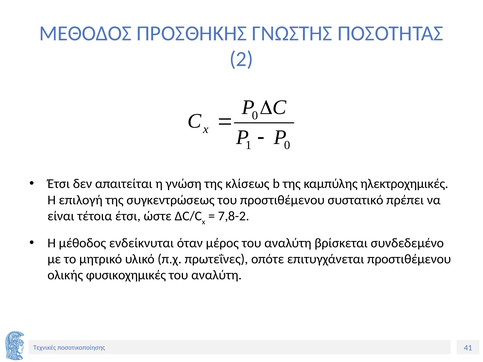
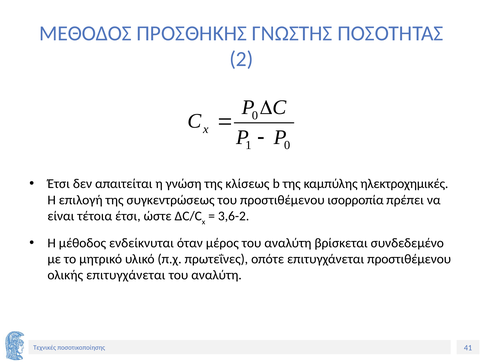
συστατικό: συστατικό -> ισορροπία (356, 200)
7,8-2: 7,8-2 -> 3,6-2 (234, 216)
ολικής φυσικοχημικές: φυσικοχημικές -> επιτυγχάνεται (126, 275)
